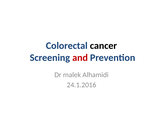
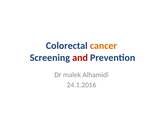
cancer colour: black -> orange (103, 46)
